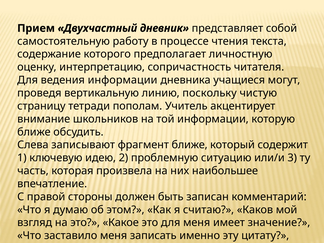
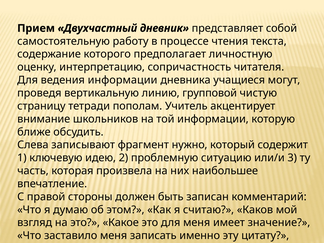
поскольку: поскольку -> групповой (210, 93)
фрагмент ближе: ближе -> нужно (190, 145)
